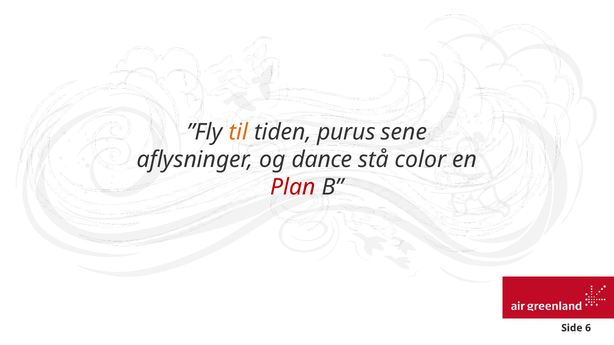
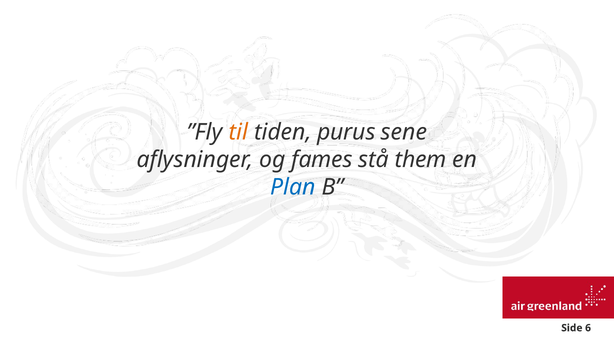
dance: dance -> fames (322, 160)
color: color -> them (421, 160)
Plan colour: red -> blue (293, 187)
